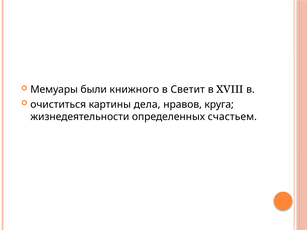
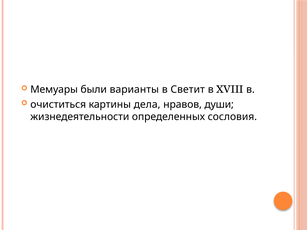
книжного: книжного -> варианты (134, 90)
круга: круга -> души (219, 104)
счастьем: счастьем -> сословия (232, 117)
